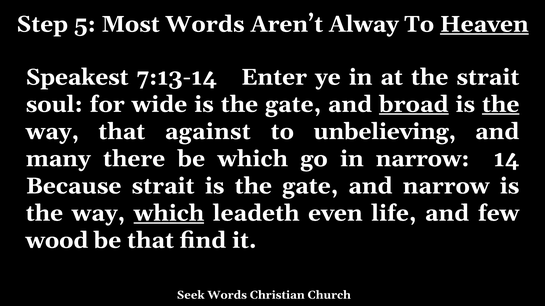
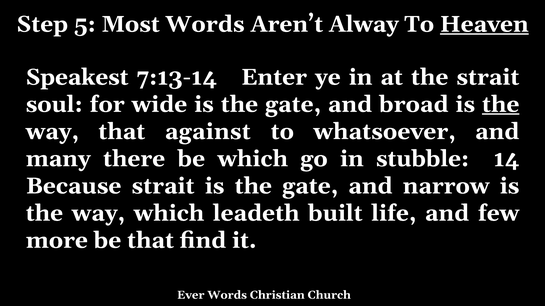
broad underline: present -> none (414, 105)
unbelieving: unbelieving -> whatsoever (385, 132)
in narrow: narrow -> stubble (423, 159)
which underline: present -> none (169, 214)
even: even -> built (335, 214)
wood: wood -> more (57, 241)
Seek: Seek -> Ever (191, 296)
